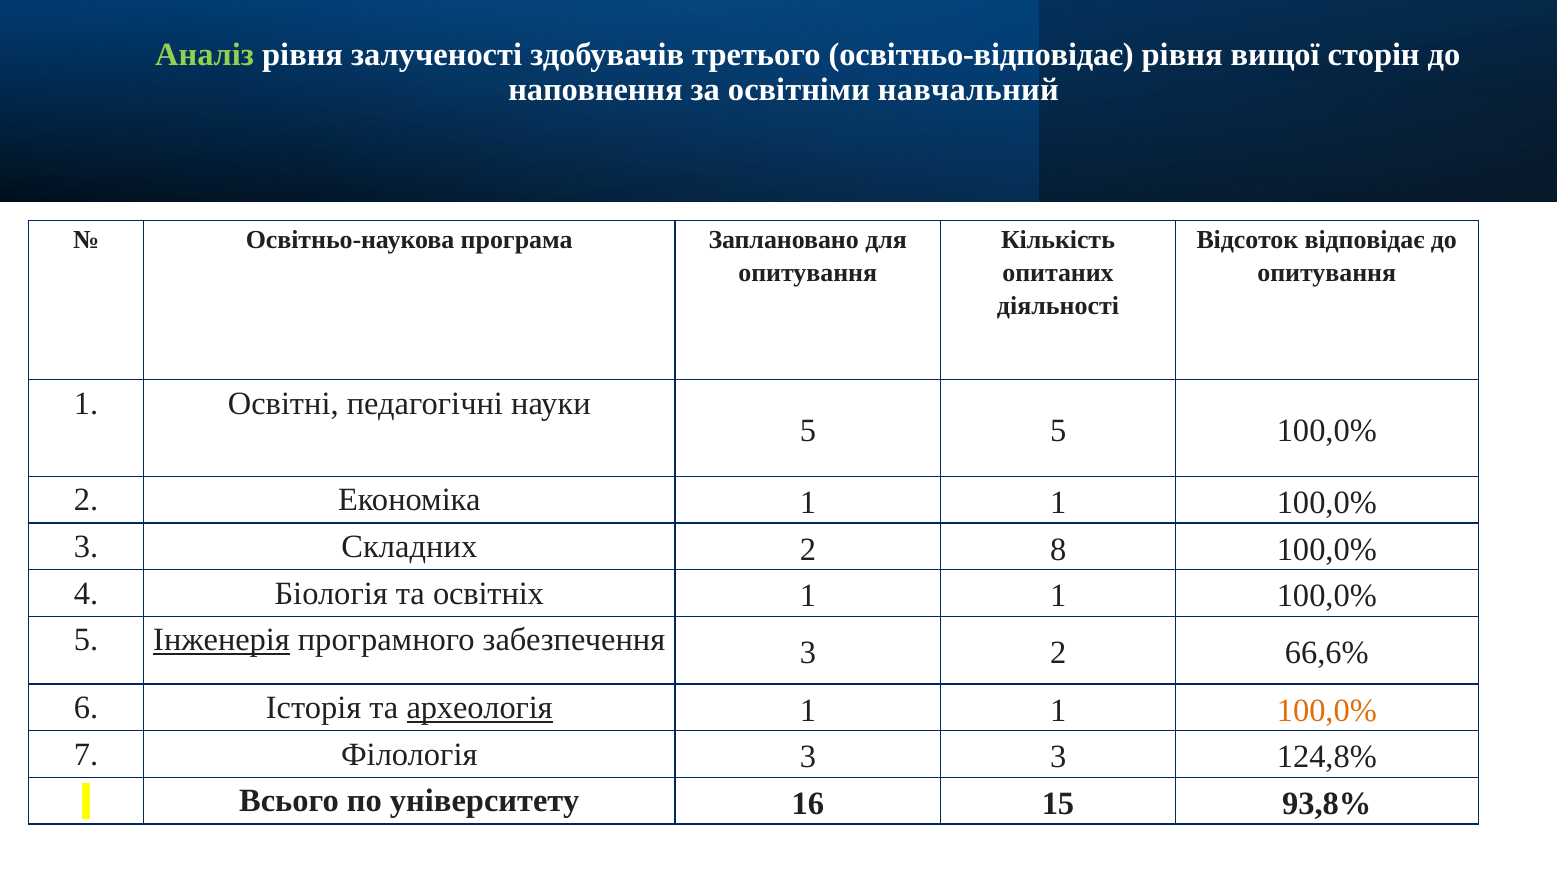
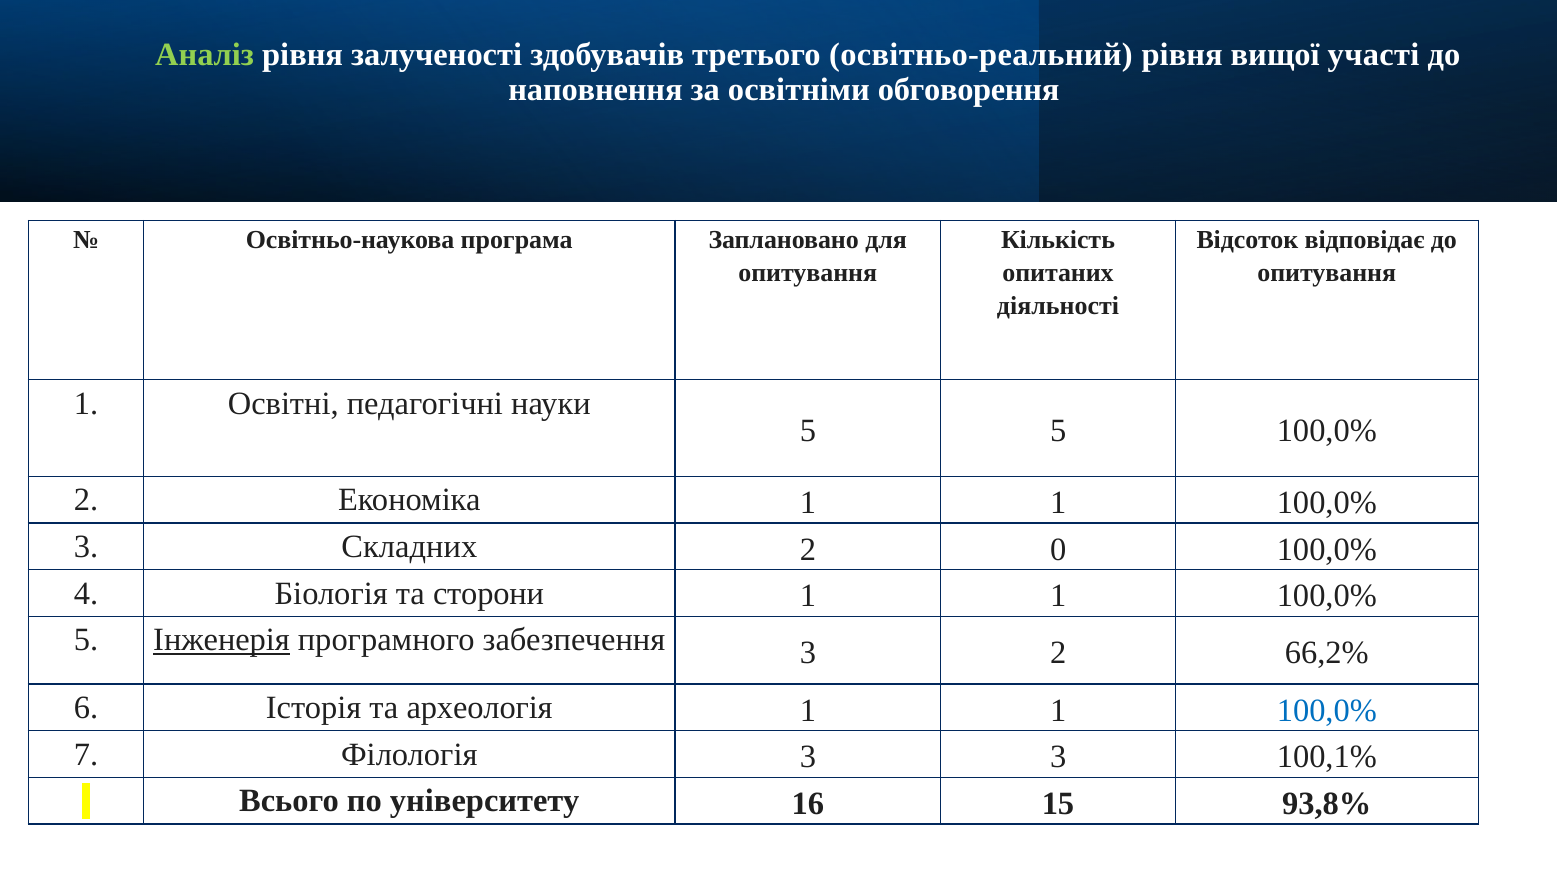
освітньо-відповідає: освітньо-відповідає -> освітньо-реальний (981, 55)
сторін: сторін -> участі (1373, 55)
навчальний: навчальний -> обговорення (969, 90)
8: 8 -> 0 (1058, 549)
освітніх: освітніх -> сторони (488, 593)
66,6%: 66,6% -> 66,2% (1327, 653)
археологія underline: present -> none (480, 707)
100,0% colour: orange -> blue (1327, 710)
124,8%: 124,8% -> 100,1% (1327, 757)
